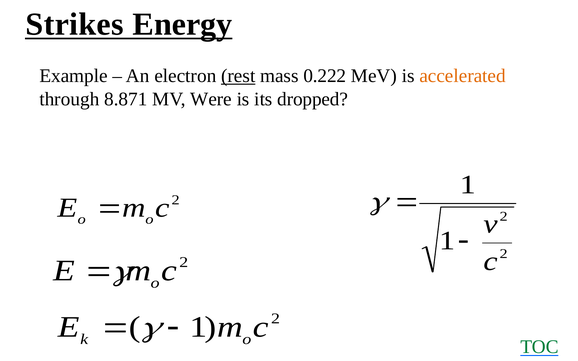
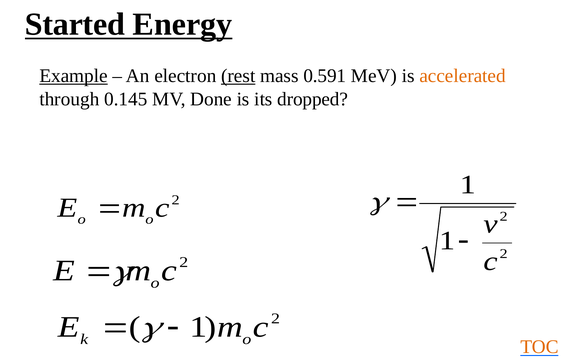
Strikes: Strikes -> Started (75, 24)
Example underline: none -> present (74, 76)
0.222: 0.222 -> 0.591 (325, 76)
8.871: 8.871 -> 0.145 (126, 99)
Were: Were -> Done (211, 99)
TOC colour: green -> orange (539, 347)
